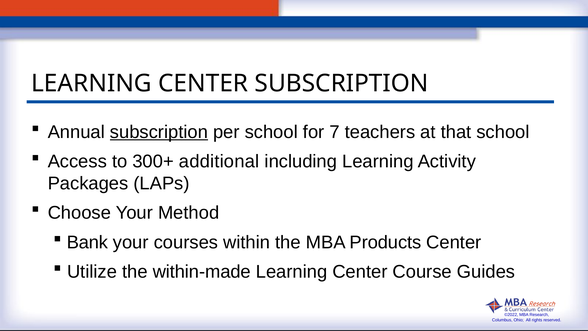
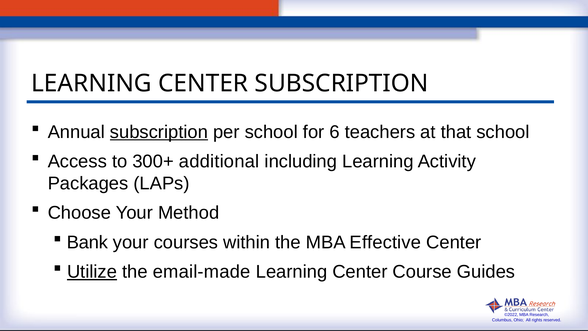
7: 7 -> 6 (335, 132)
Products: Products -> Effective (385, 242)
Utilize underline: none -> present (92, 272)
within-made: within-made -> email-made (202, 272)
